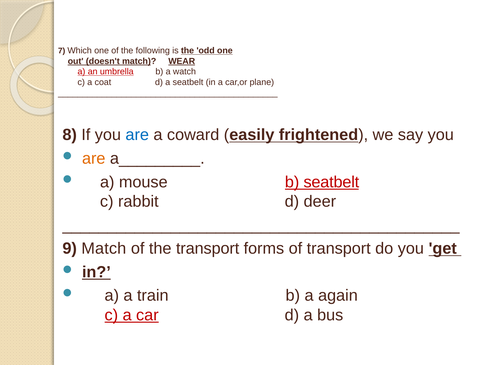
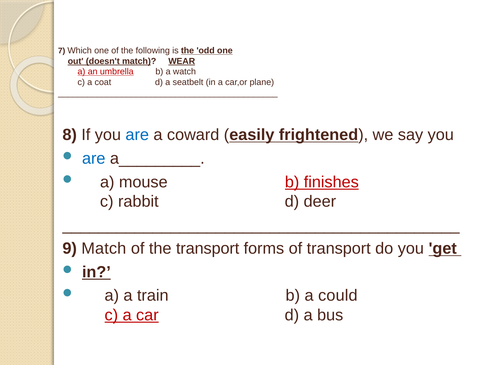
are colour: orange -> blue (94, 159)
b seatbelt: seatbelt -> finishes (331, 182)
again: again -> could (338, 296)
